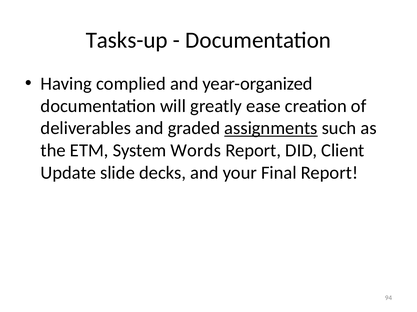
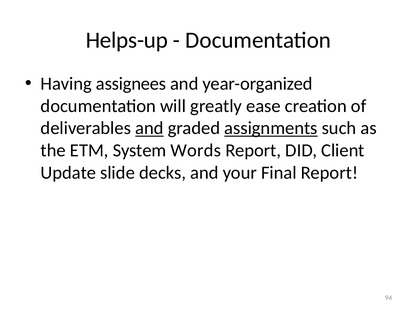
Tasks-up: Tasks-up -> Helps-up (127, 40)
complied: complied -> assignees (131, 84)
and underline: none -> present (149, 129)
